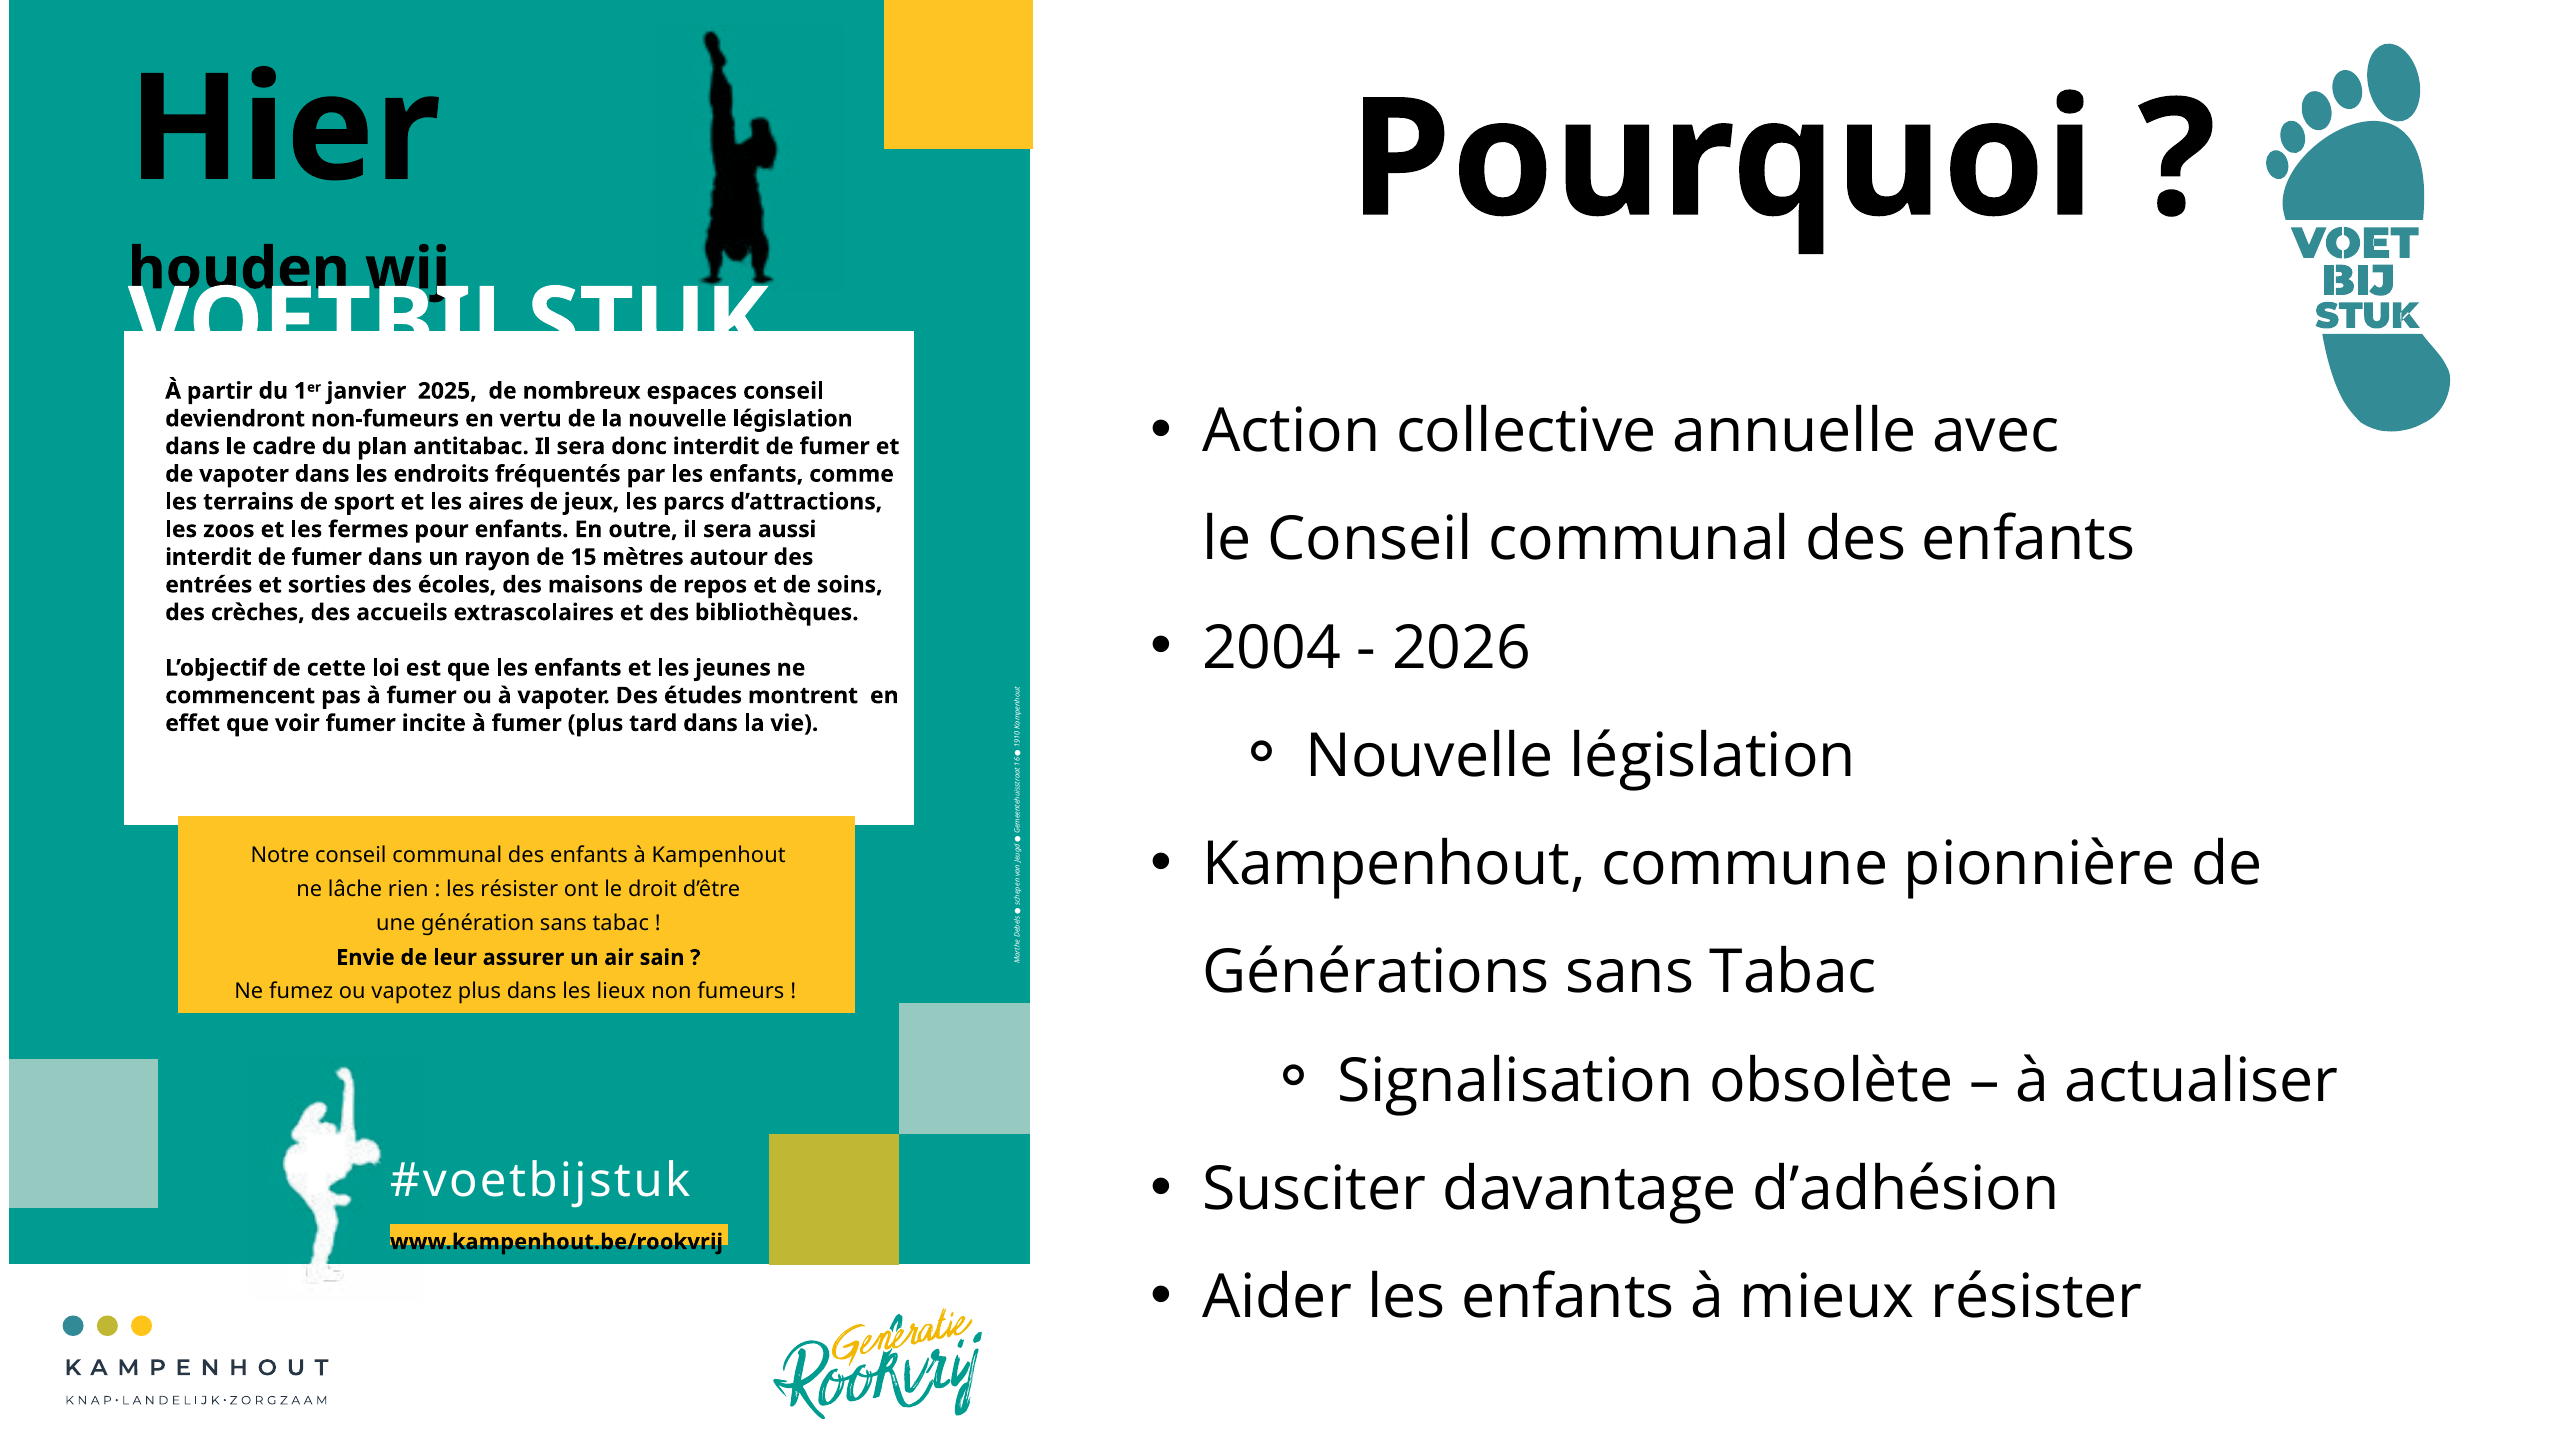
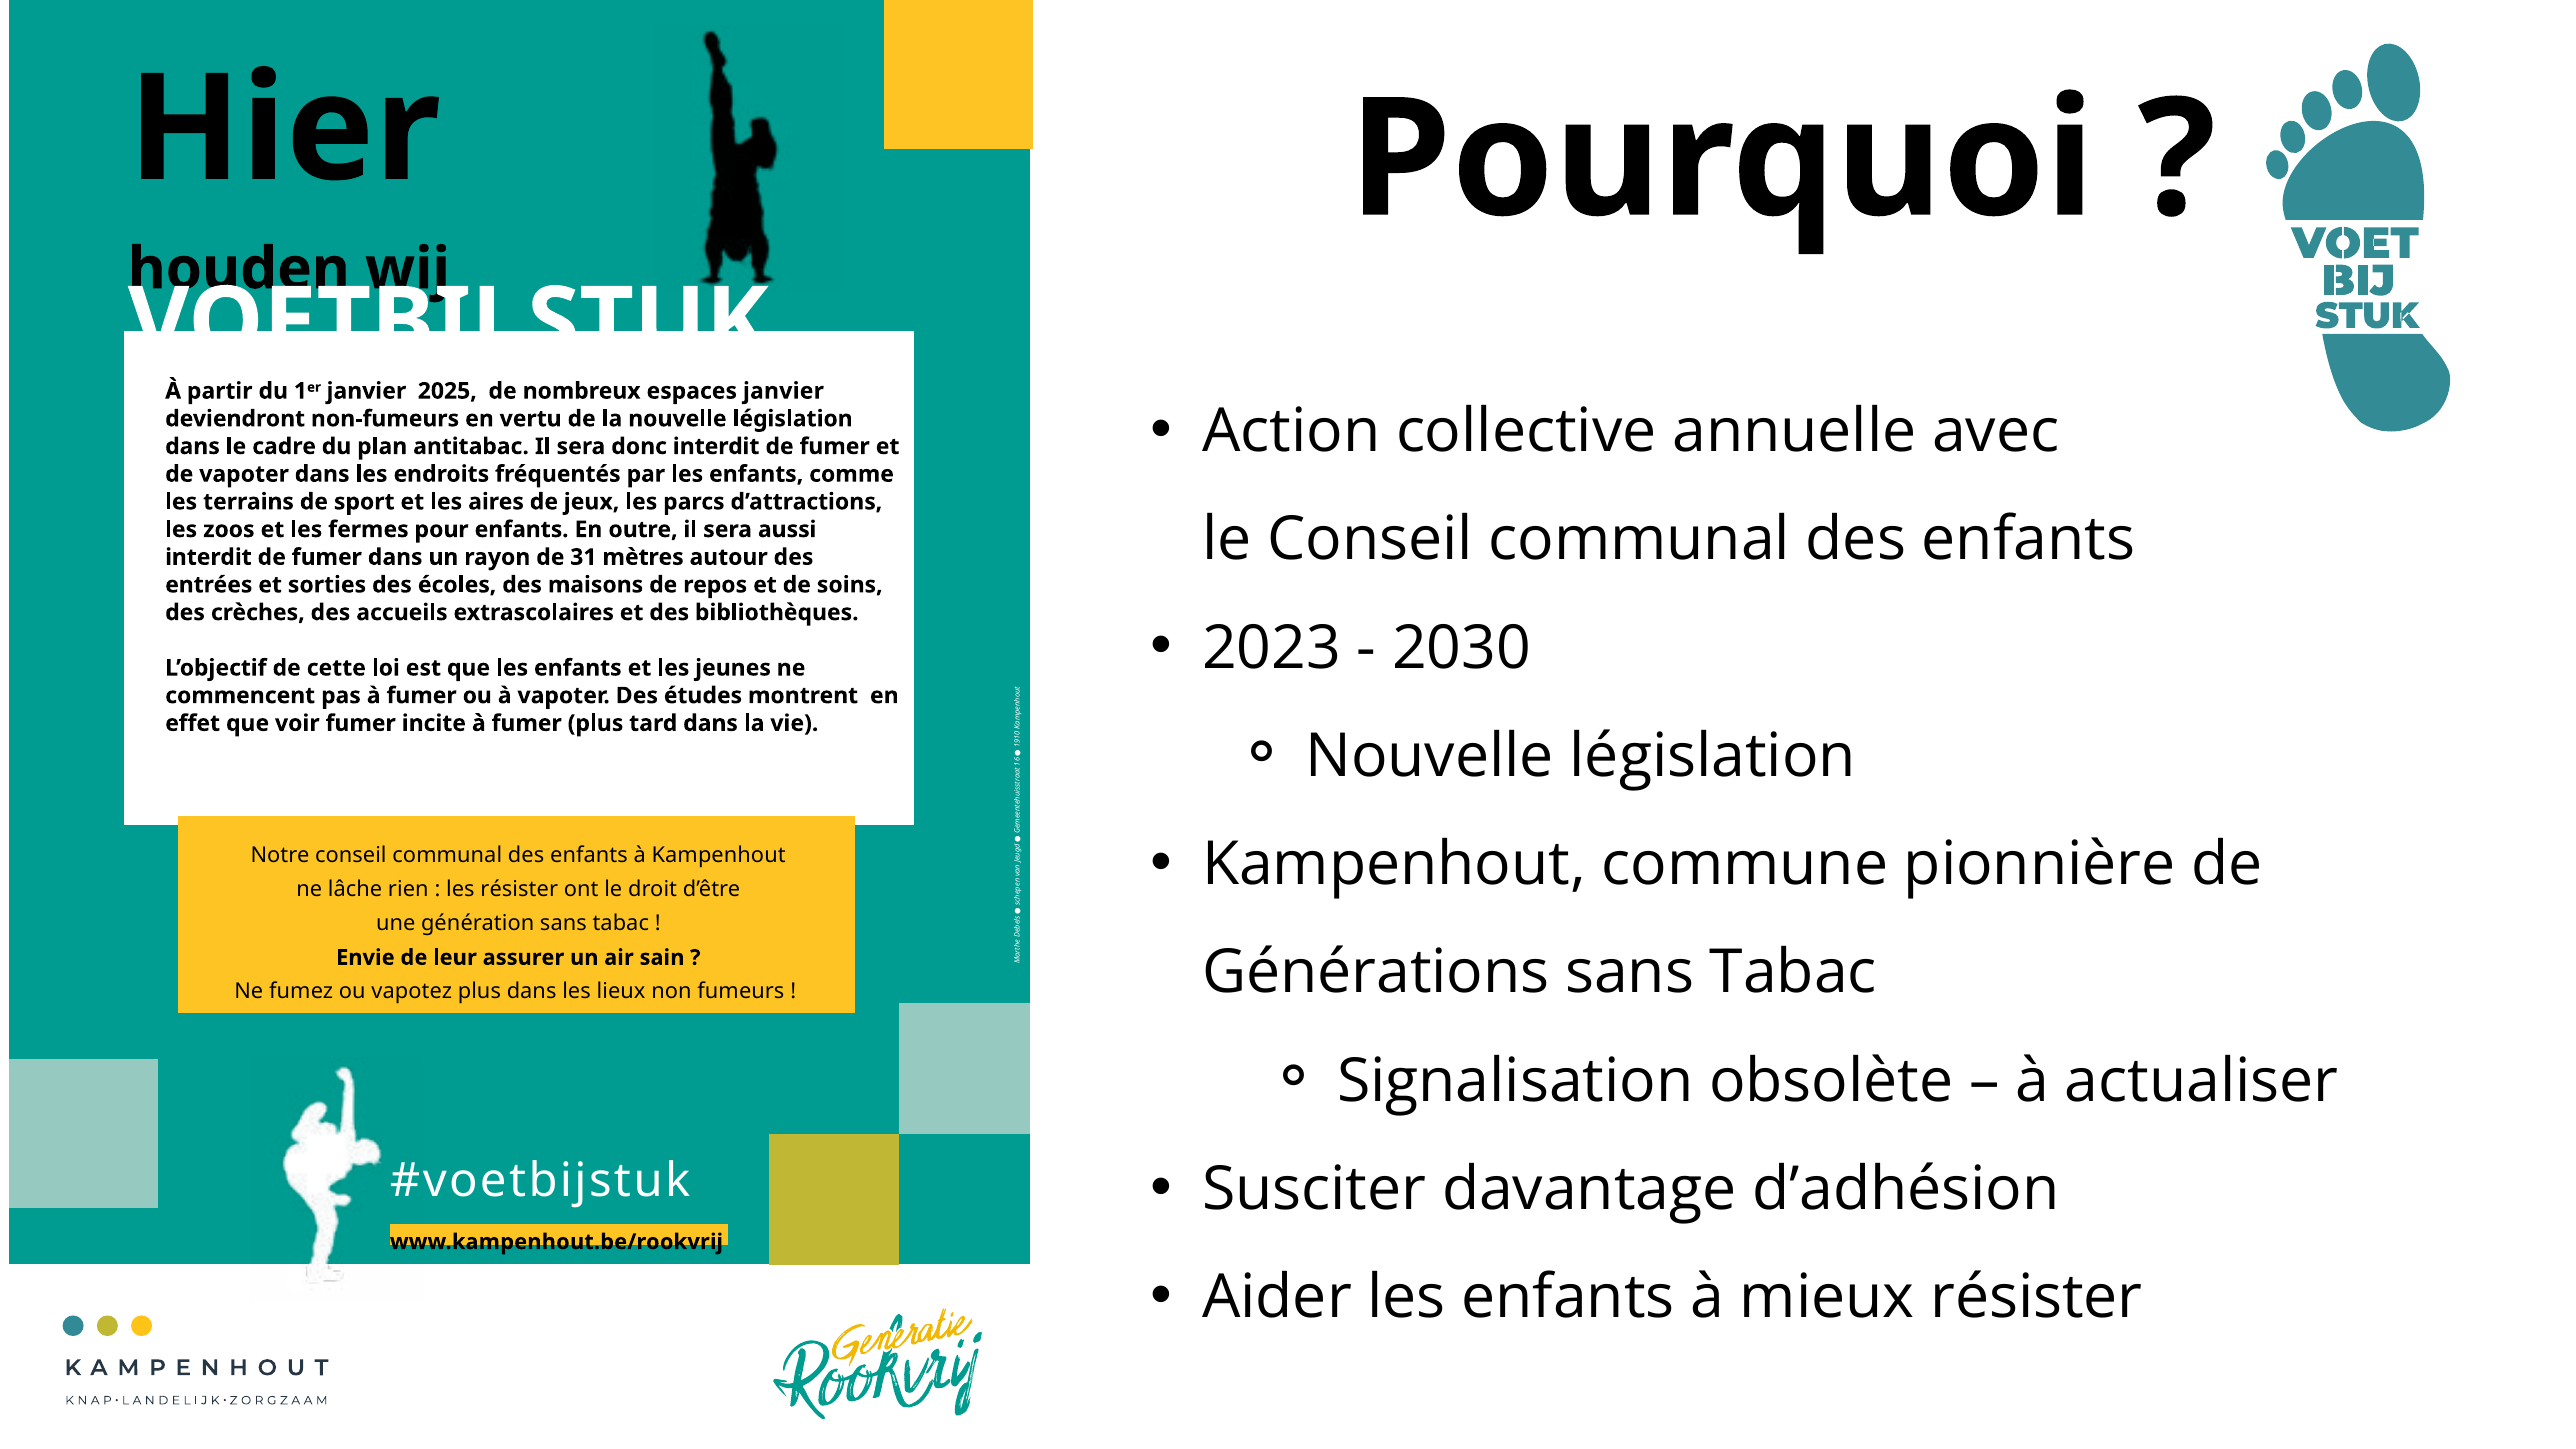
conseil: conseil -> janvier (783, 391)
15: 15 -> 31 (583, 557)
2004: 2004 -> 2023 (1272, 648)
2026: 2026 -> 2030 (1461, 648)
